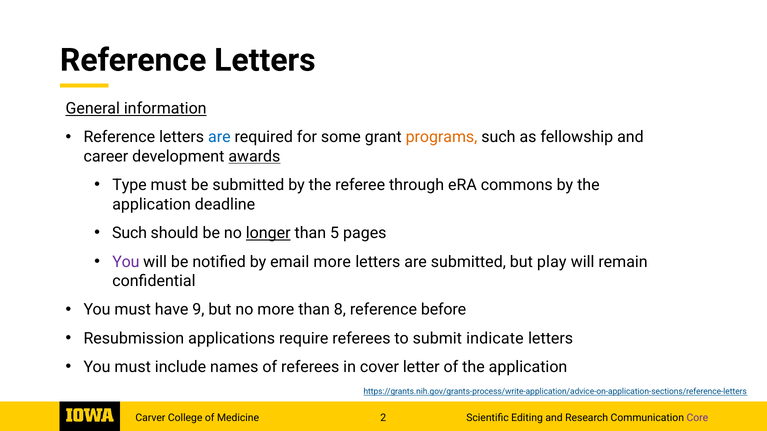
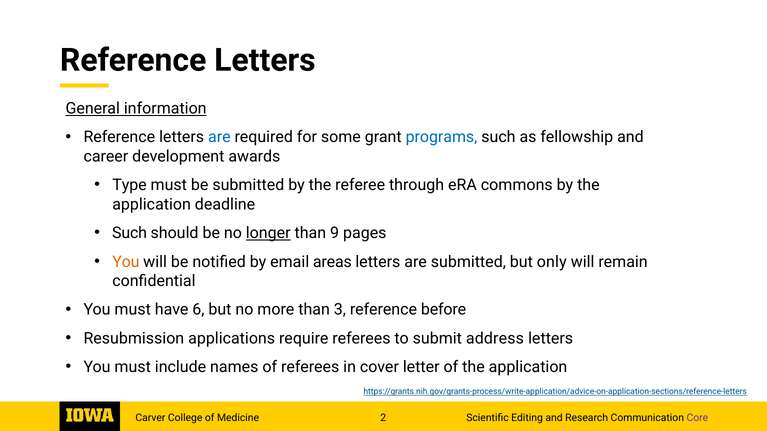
programs colour: orange -> blue (442, 137)
awards underline: present -> none (254, 157)
5: 5 -> 9 (335, 233)
You colour: purple -> orange (126, 262)
email more: more -> areas (332, 262)
play: play -> only (552, 262)
9: 9 -> 6 (198, 310)
8: 8 -> 3 (340, 310)
indicate: indicate -> address (495, 339)
